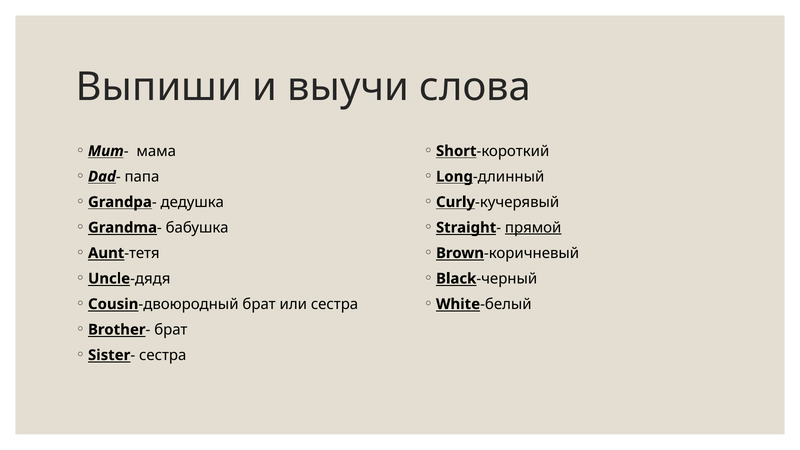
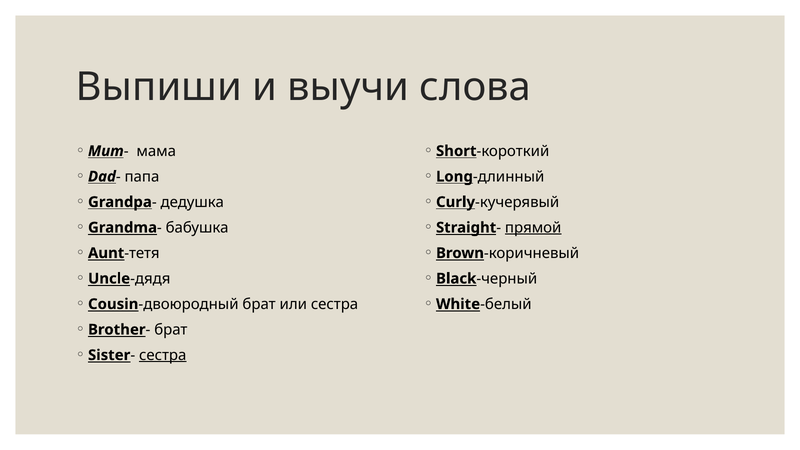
сестра underline: none -> present (163, 355)
